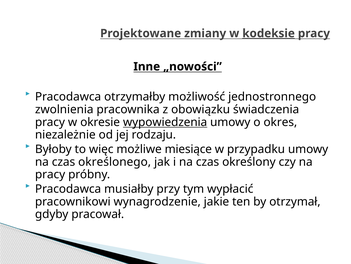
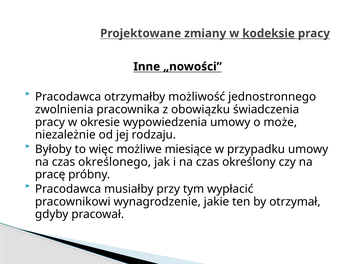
wypowiedzenia underline: present -> none (165, 122)
okres: okres -> może (280, 122)
pracy: pracy -> pracę (50, 174)
